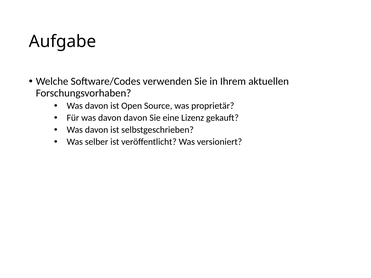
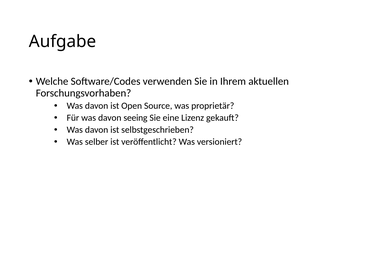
davon davon: davon -> seeing (135, 118)
